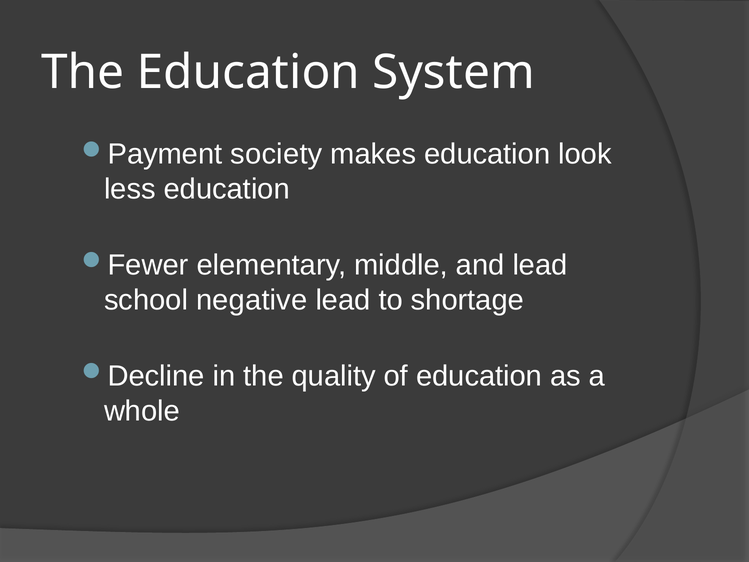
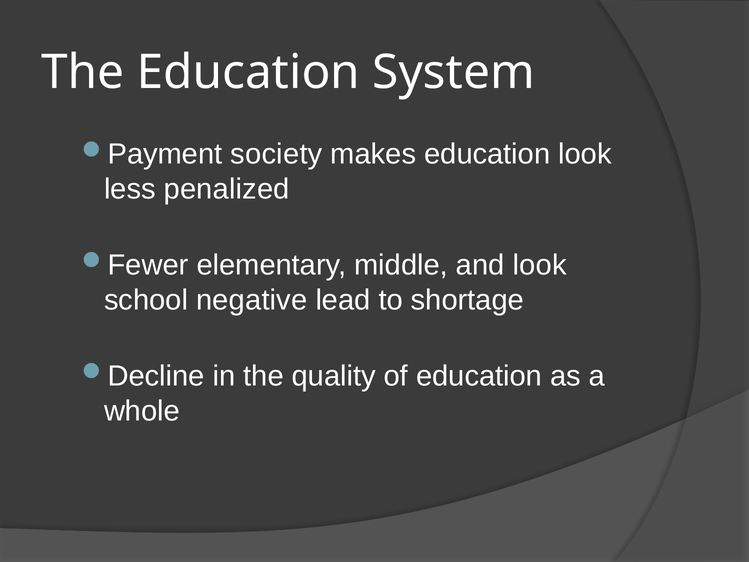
less education: education -> penalized (227, 189)
and lead: lead -> look (540, 265)
